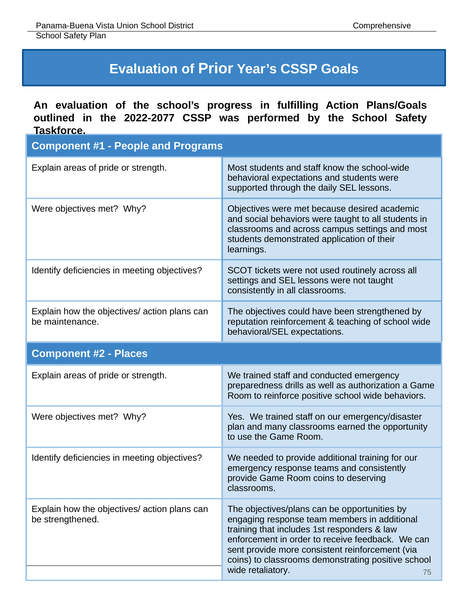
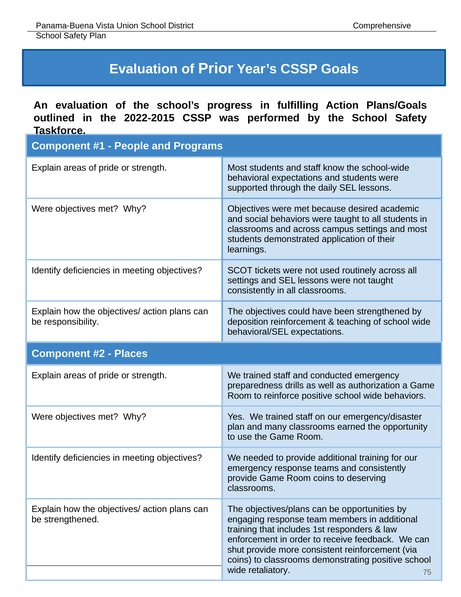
2022-2077: 2022-2077 -> 2022-2015 (149, 118)
maintenance: maintenance -> responsibility (72, 322)
reputation: reputation -> deposition (248, 322)
sent: sent -> shut (236, 549)
